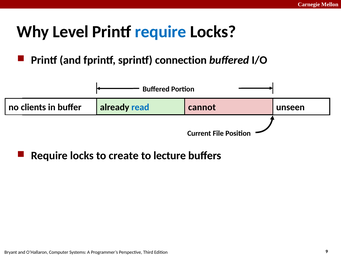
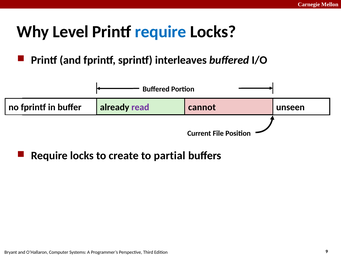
connection: connection -> interleaves (181, 60)
no clients: clients -> fprintf (33, 107)
read colour: blue -> purple (140, 107)
lecture: lecture -> partial (170, 156)
